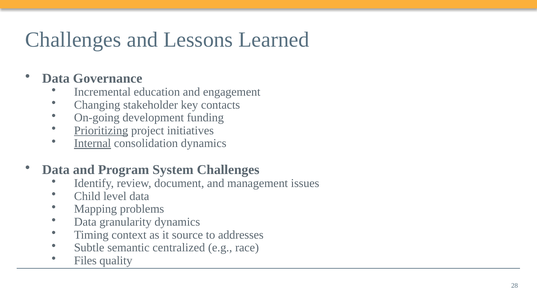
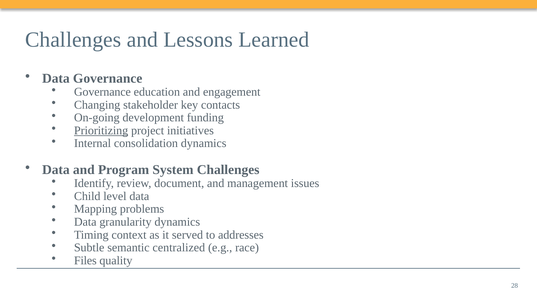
Incremental: Incremental -> Governance (102, 92)
Internal underline: present -> none (93, 143)
source: source -> served (187, 235)
